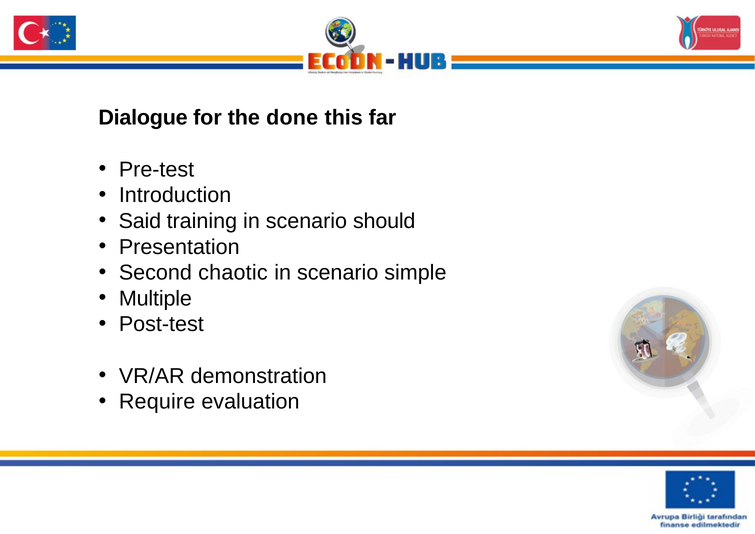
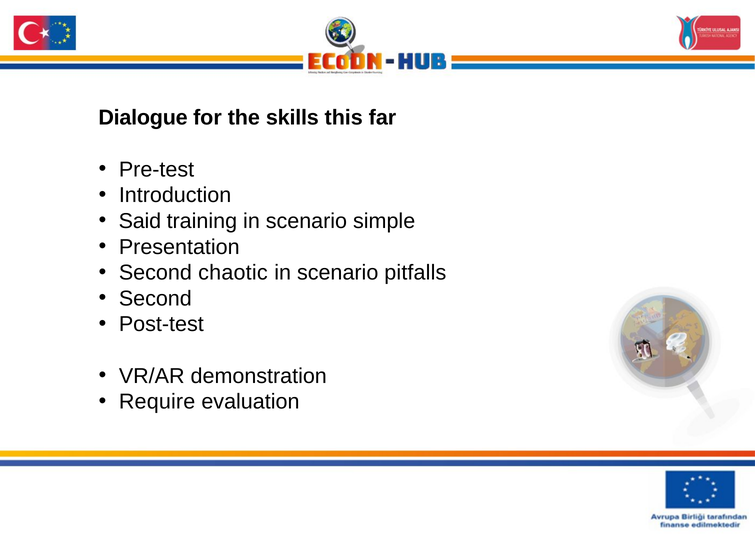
done: done -> skills (292, 118)
should: should -> simple (384, 221)
simple: simple -> pitfalls (415, 273)
Multiple: Multiple -> Second (155, 299)
